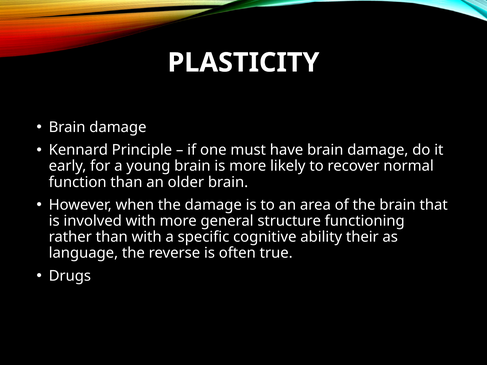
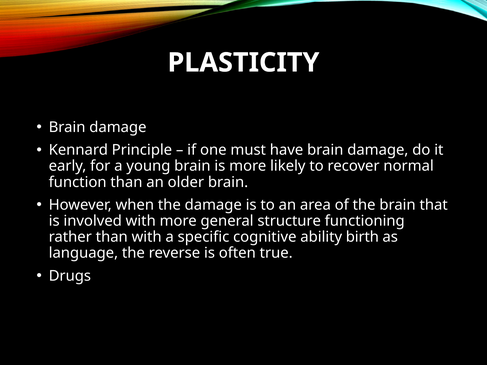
their: their -> birth (362, 237)
